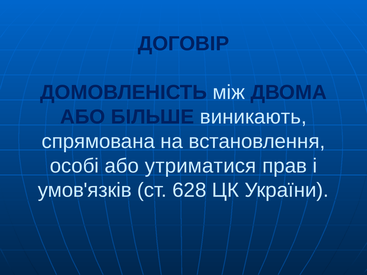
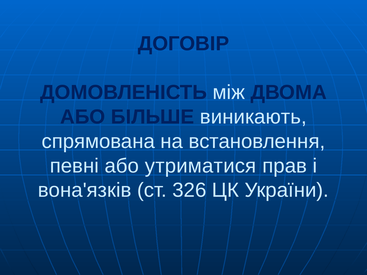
особі: особі -> певні (74, 166)
умов'язків: умов'язків -> вона'язків (85, 190)
628: 628 -> 326 (189, 190)
